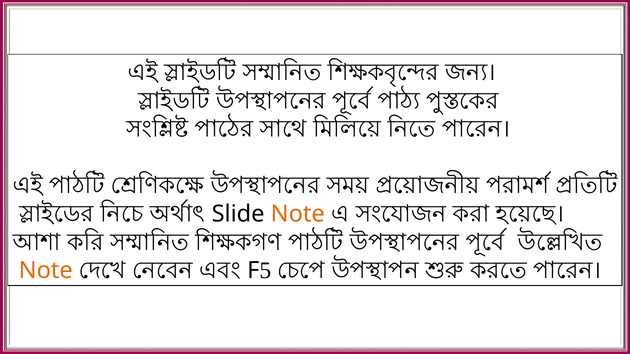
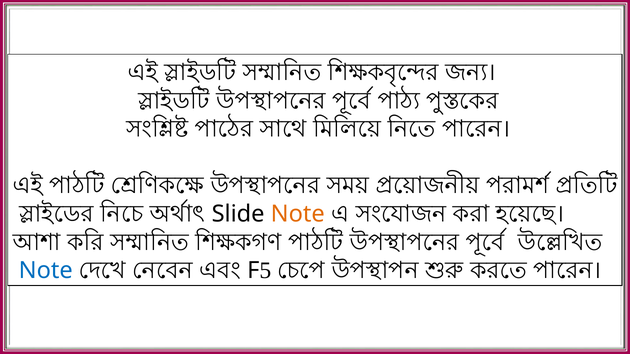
Note colour: orange -> blue (46, 271)
